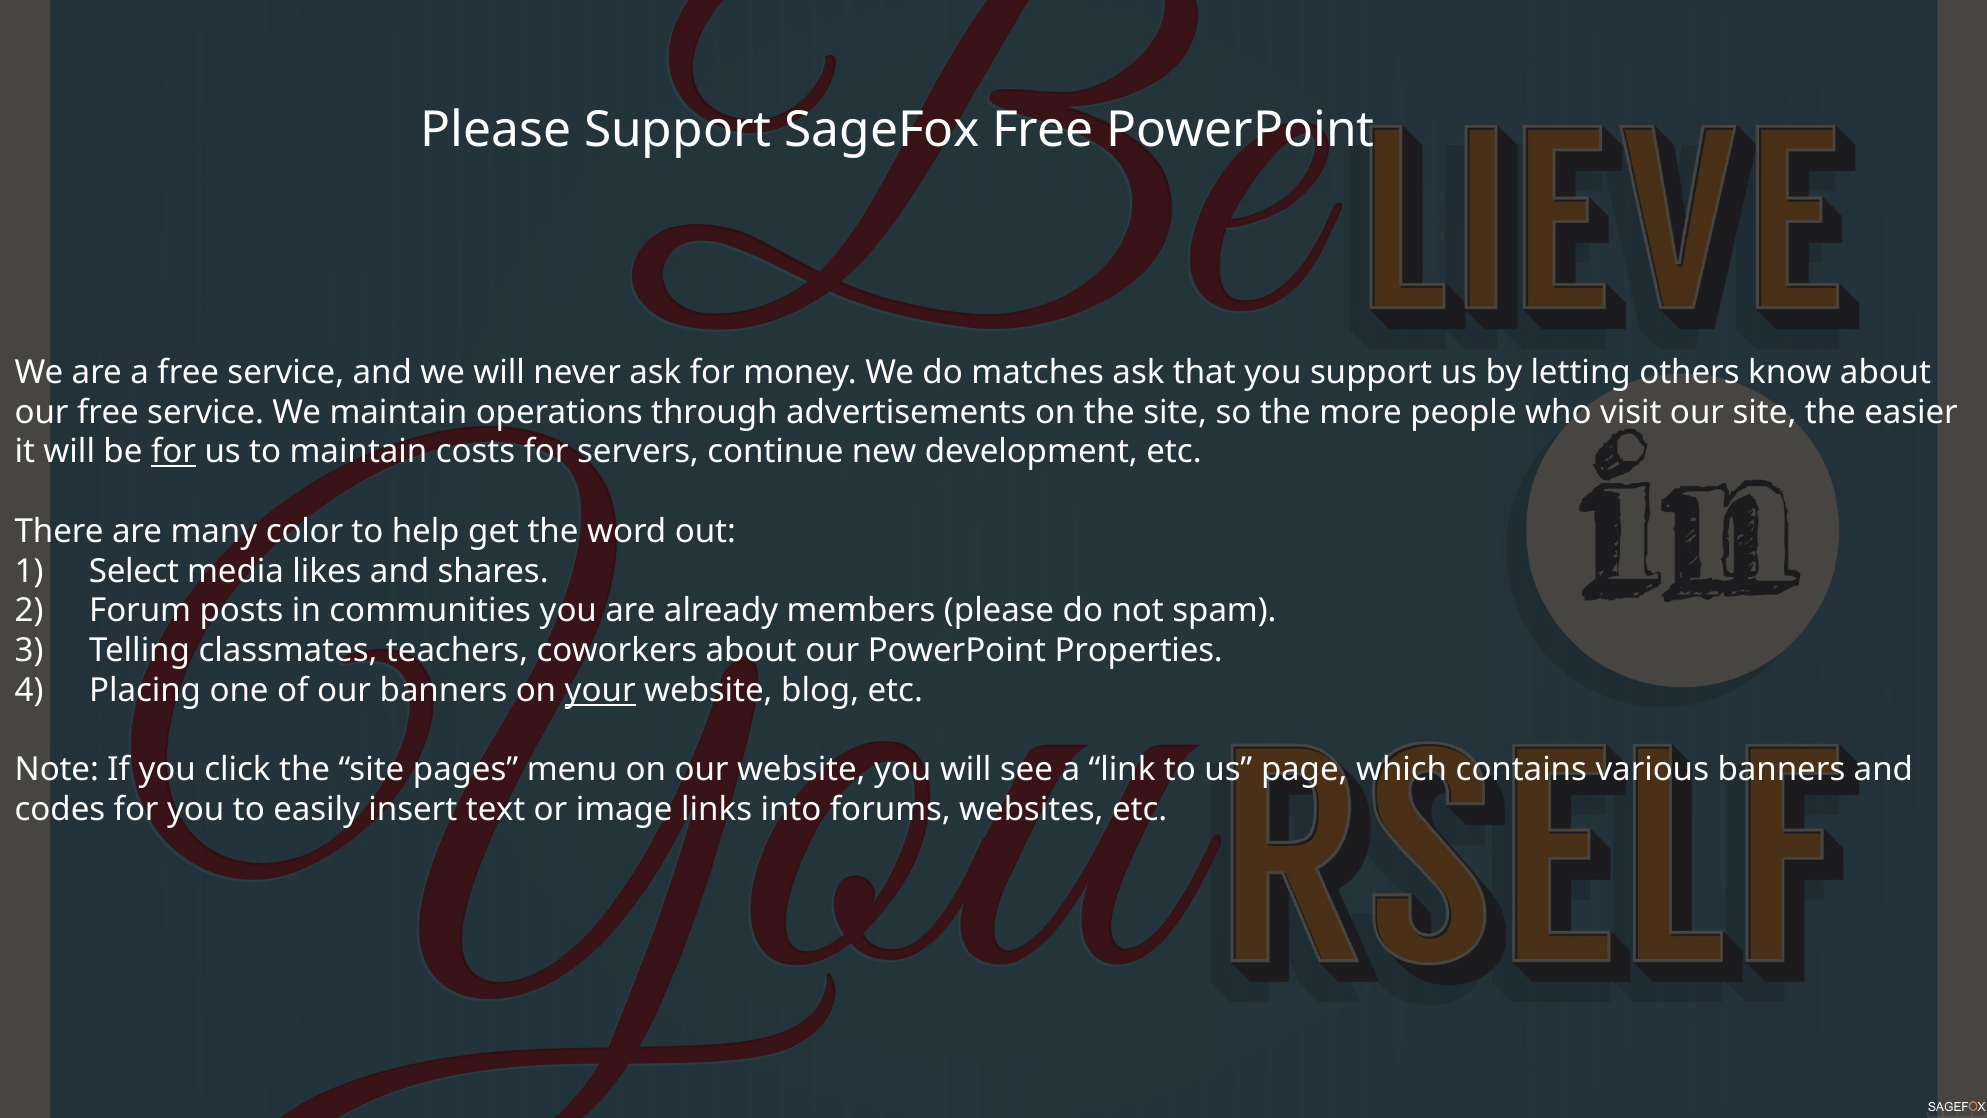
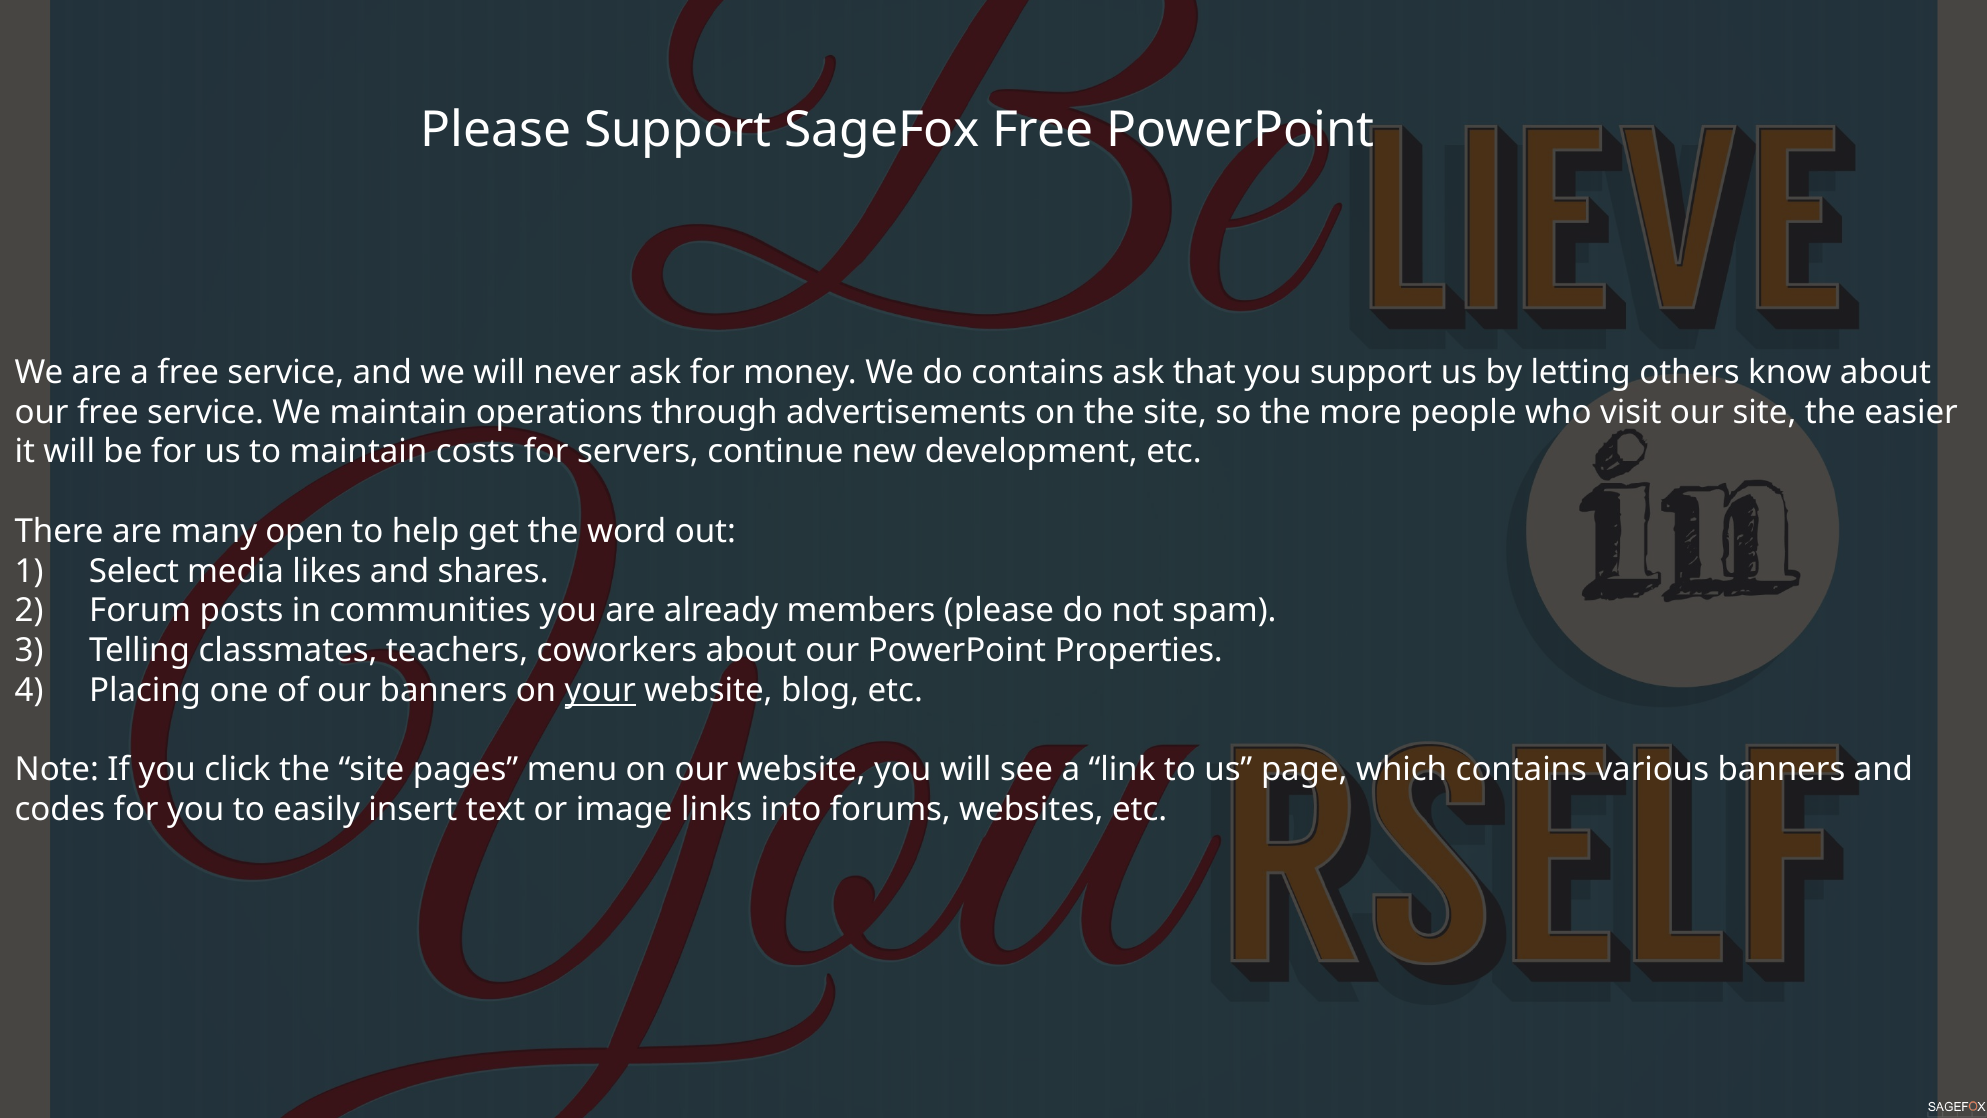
do matches: matches -> contains (1038, 372)
for underline: present -> none (174, 452)
color: color -> open (305, 531)
